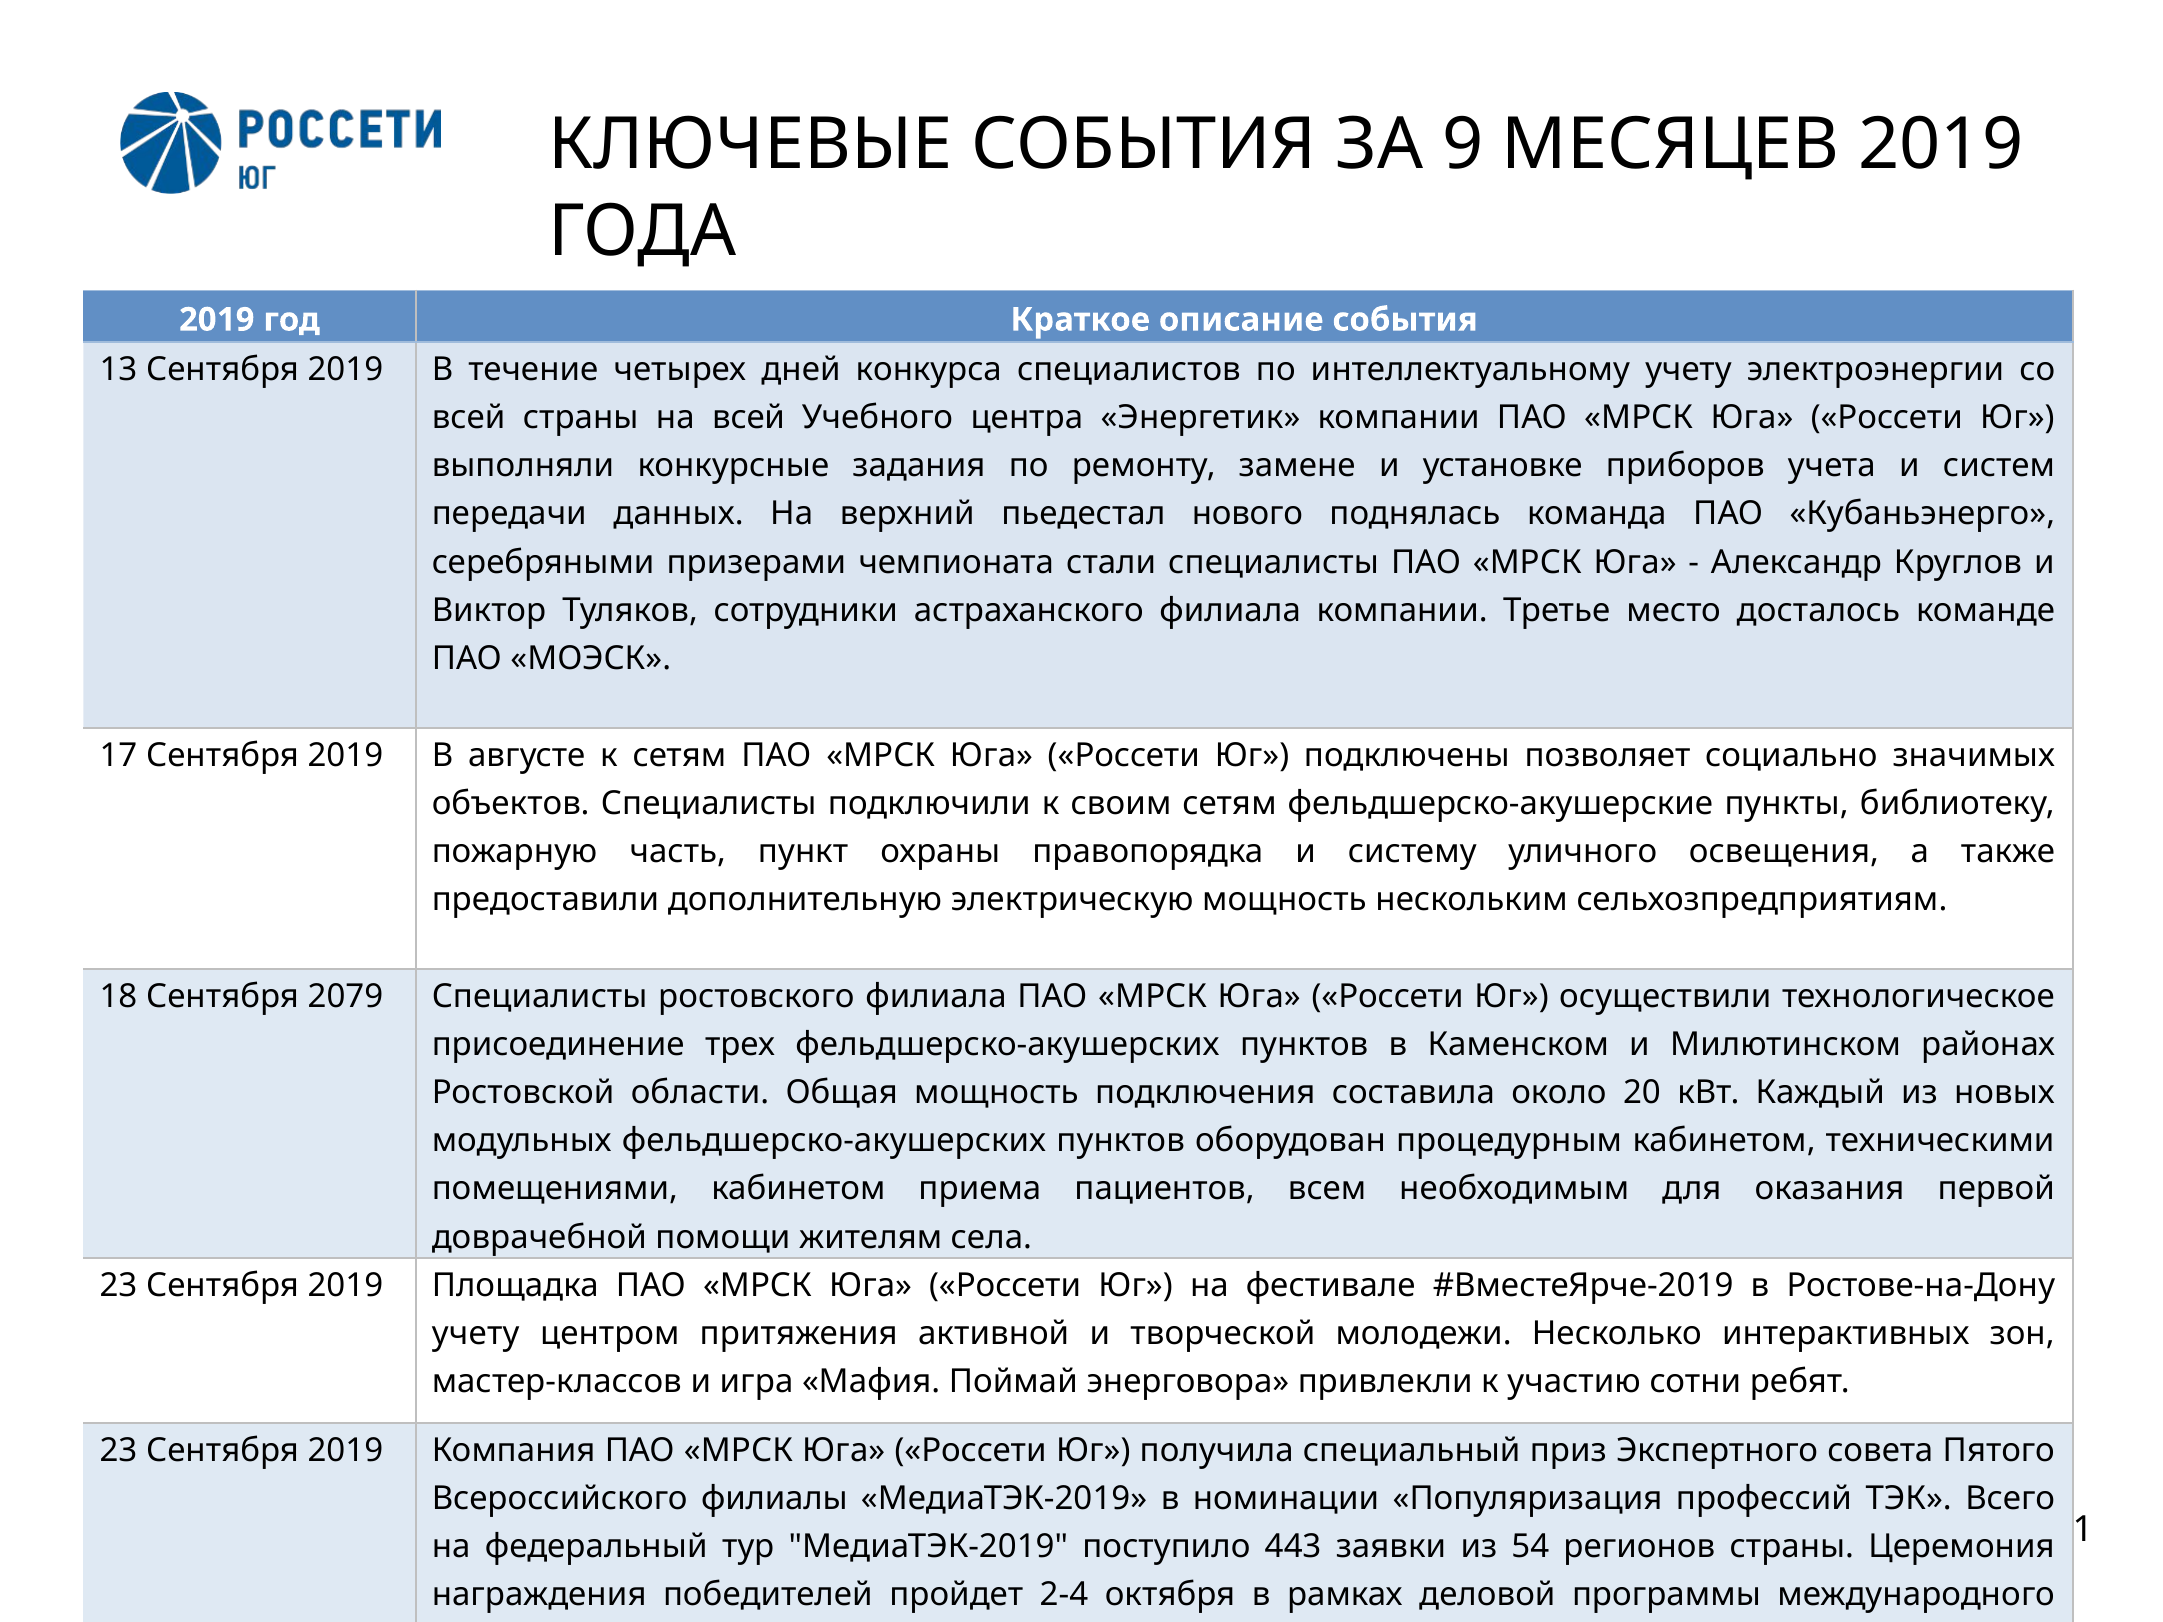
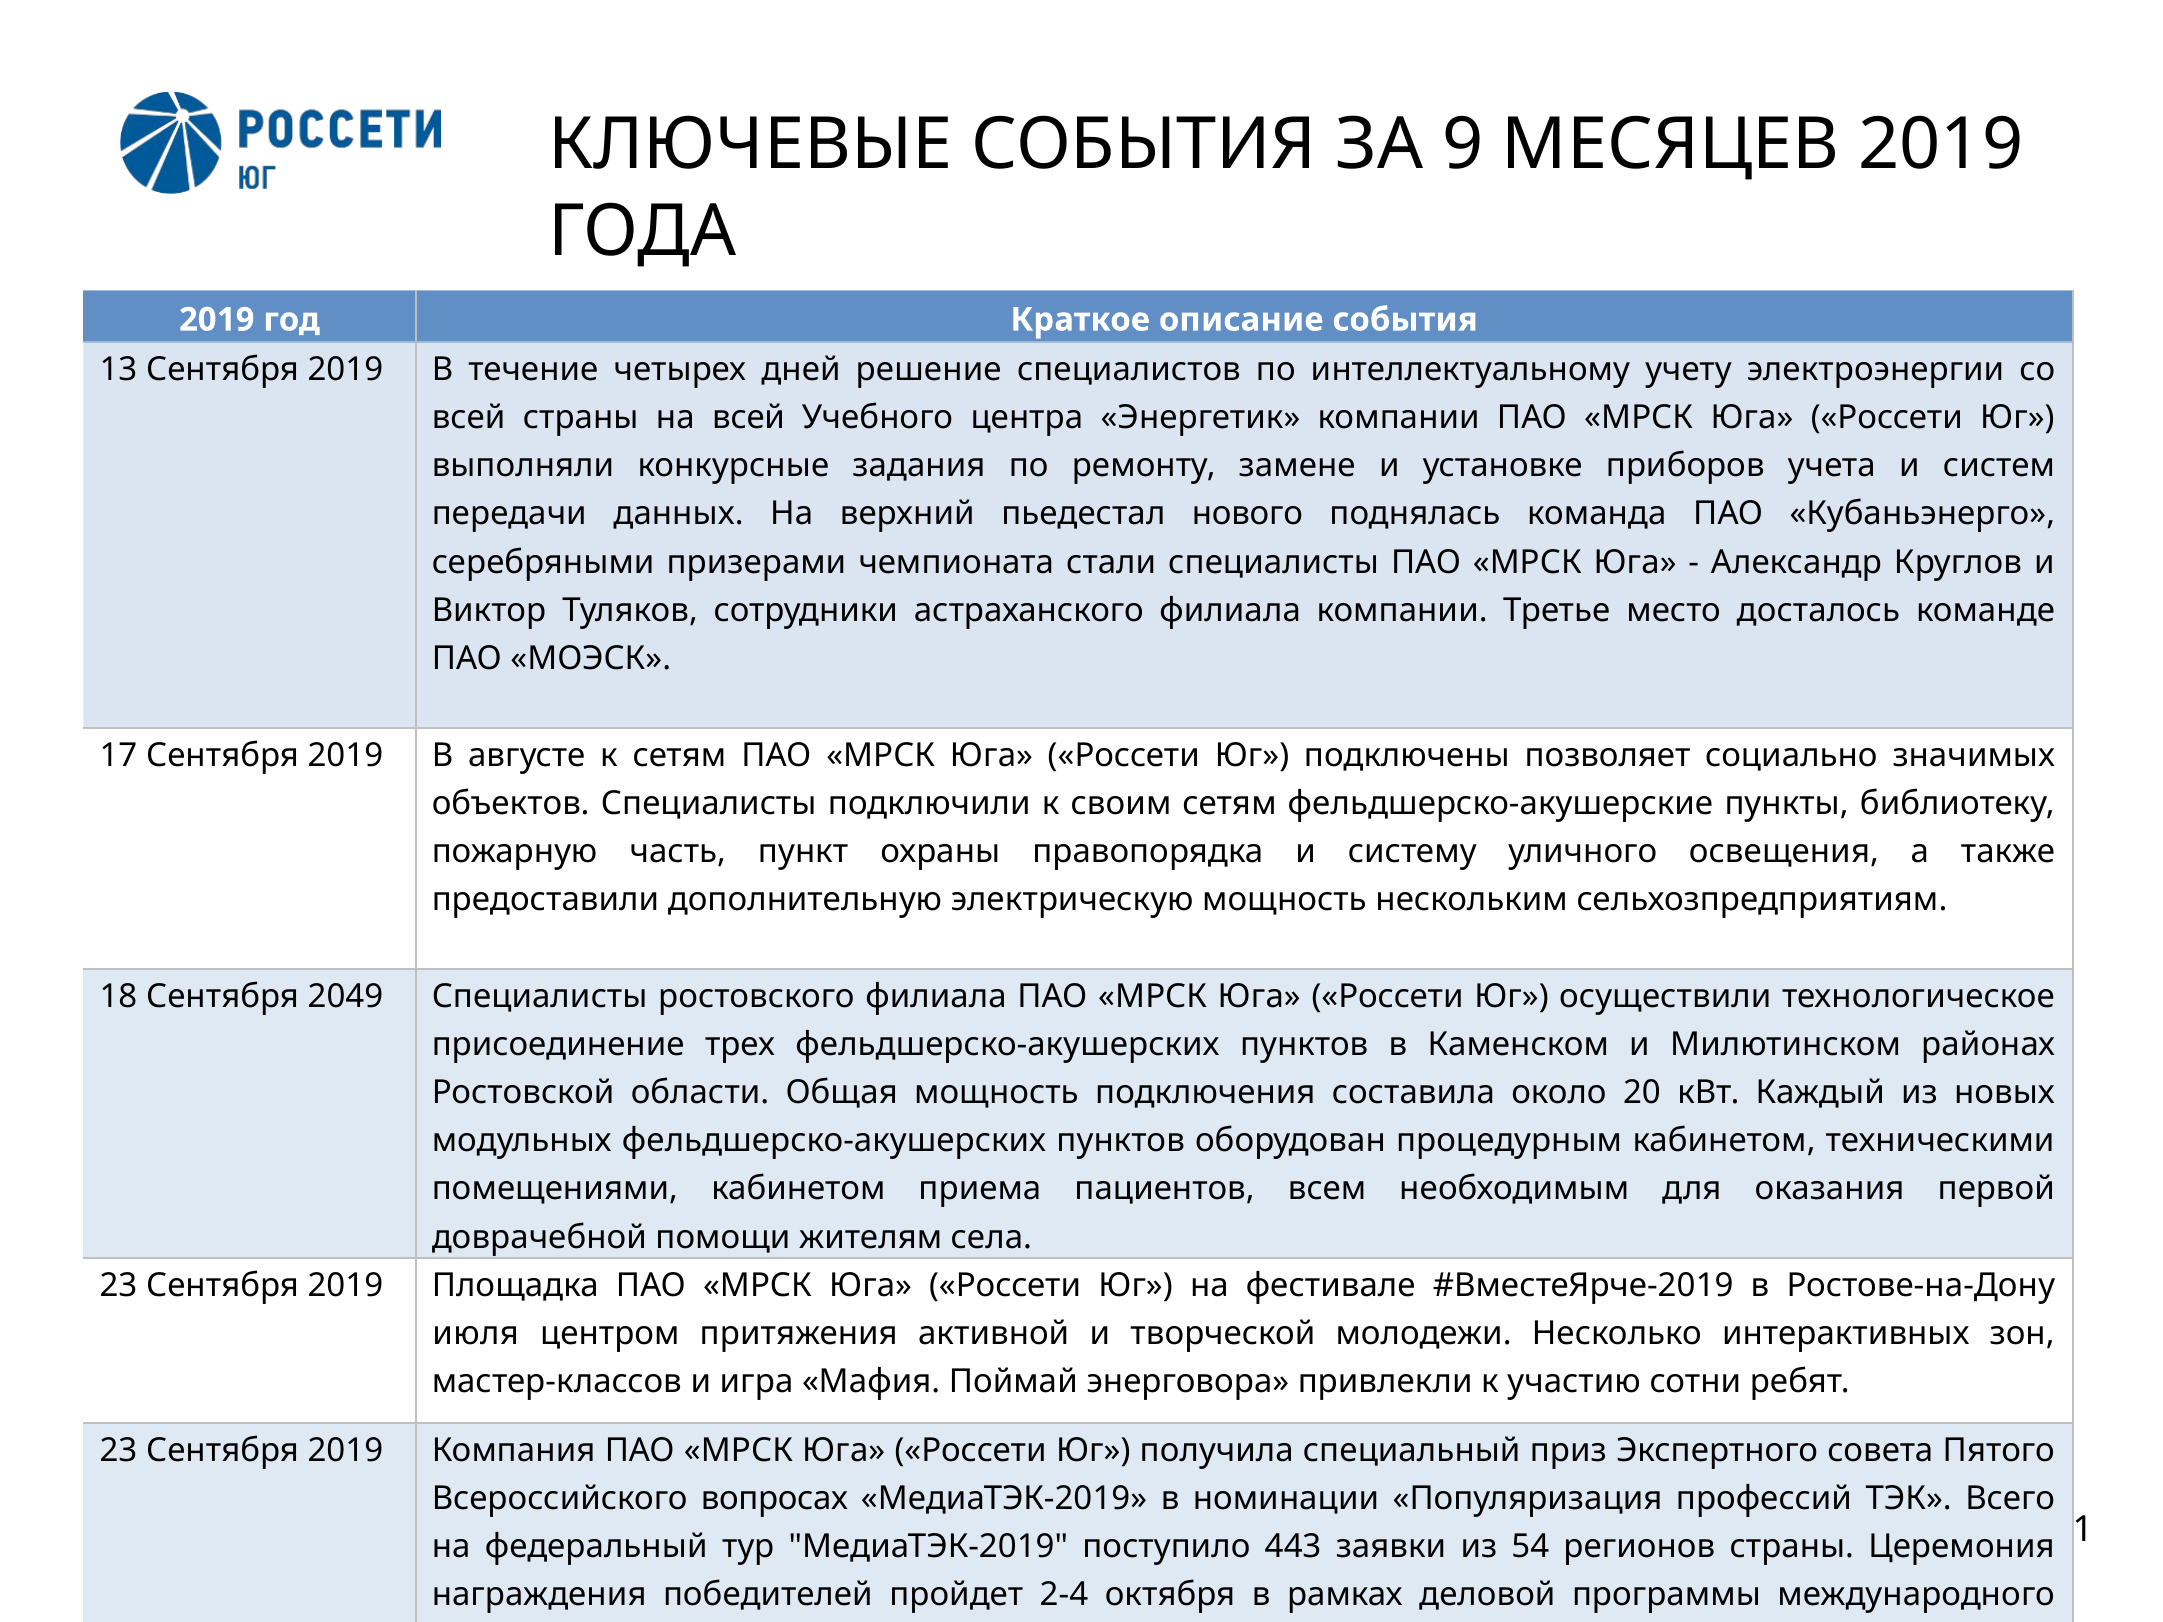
конкурса: конкурса -> решение (929, 370)
2079: 2079 -> 2049 (345, 996)
учету: учету -> июля (476, 1334)
филиалы: филиалы -> вопросах (774, 1499)
